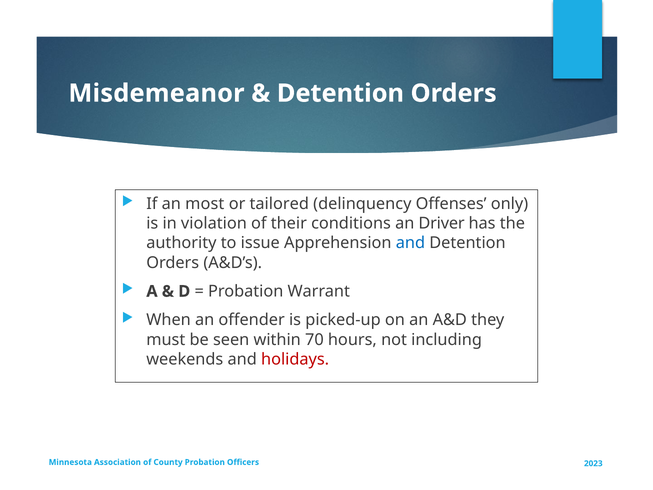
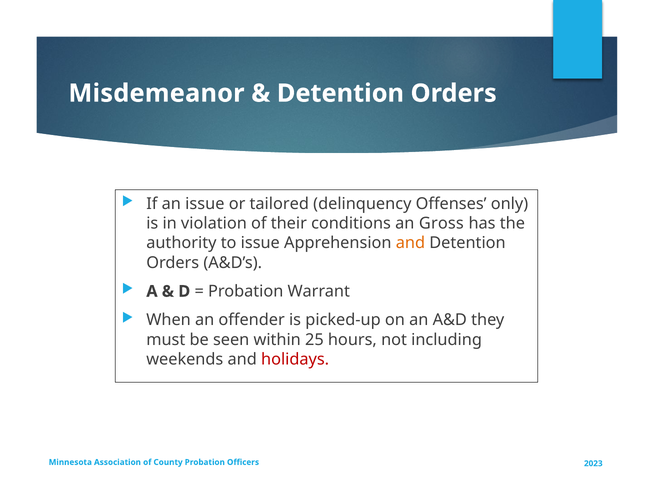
an most: most -> issue (205, 204)
Driver: Driver -> Gross (441, 223)
and colour: blue -> orange (410, 243)
70: 70 -> 25 (314, 339)
